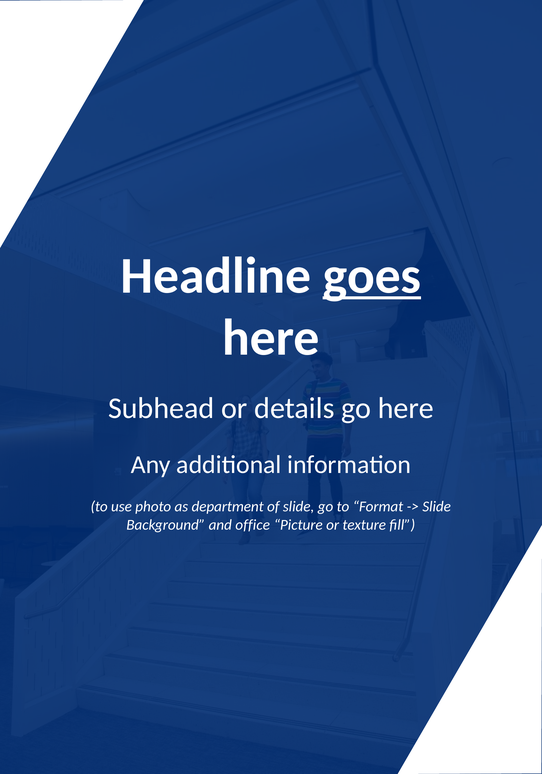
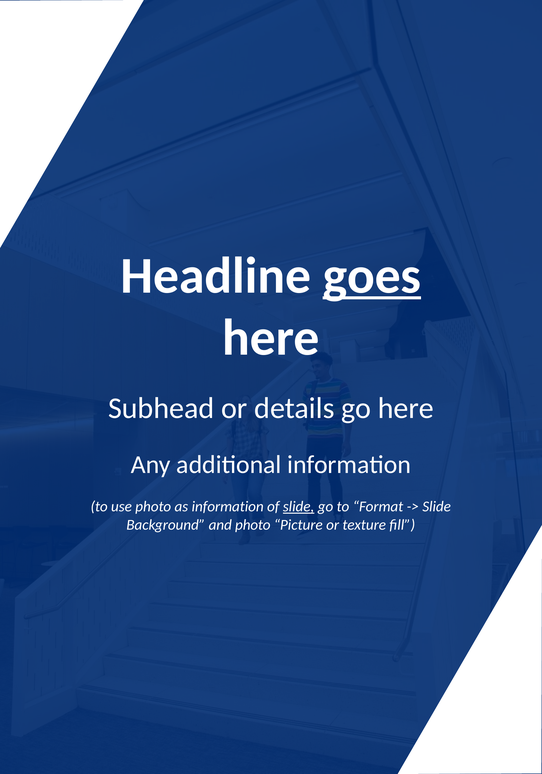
as department: department -> information (228, 507)
slide underline: none -> present (299, 507)
and office: office -> photo (253, 525)
